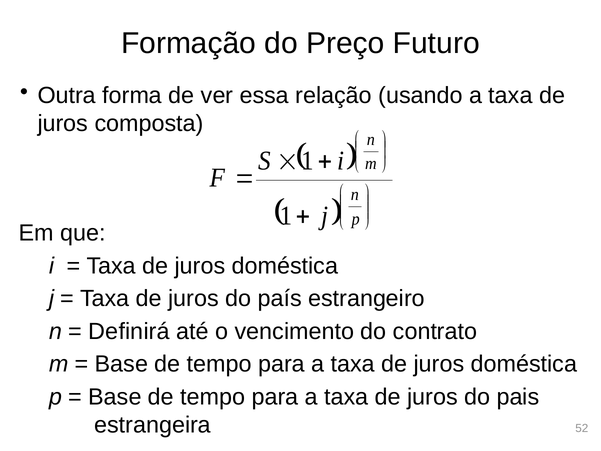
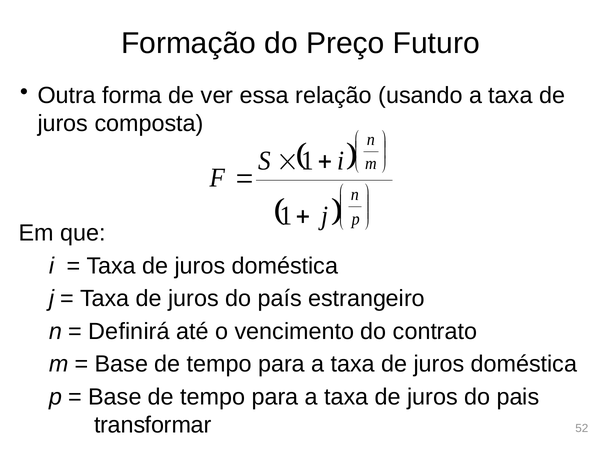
estrangeira: estrangeira -> transformar (153, 425)
